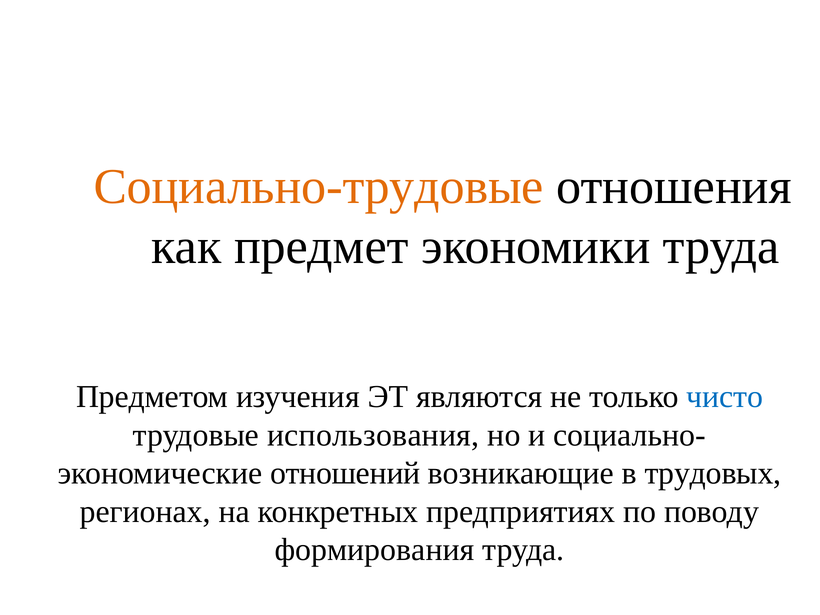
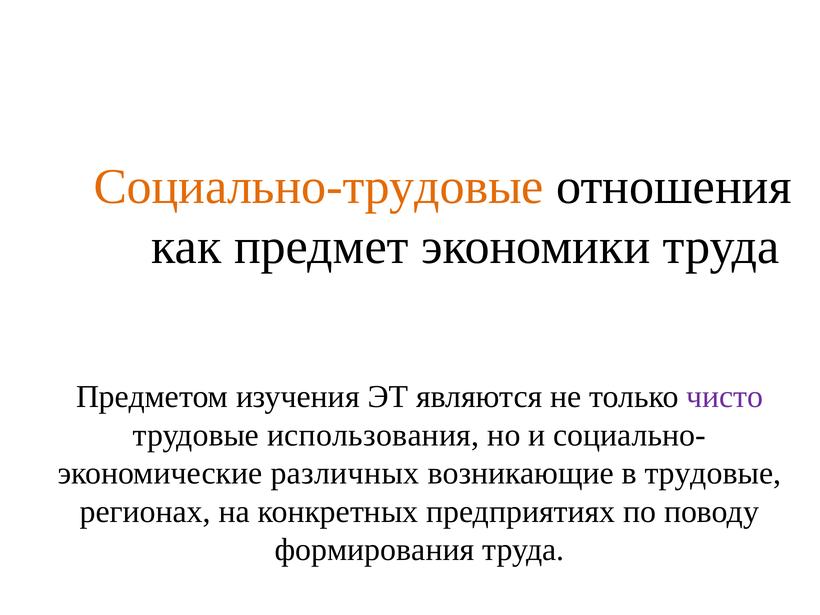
чисто colour: blue -> purple (725, 397)
отношений: отношений -> различных (345, 473)
в трудовых: трудовых -> трудовые (713, 473)
